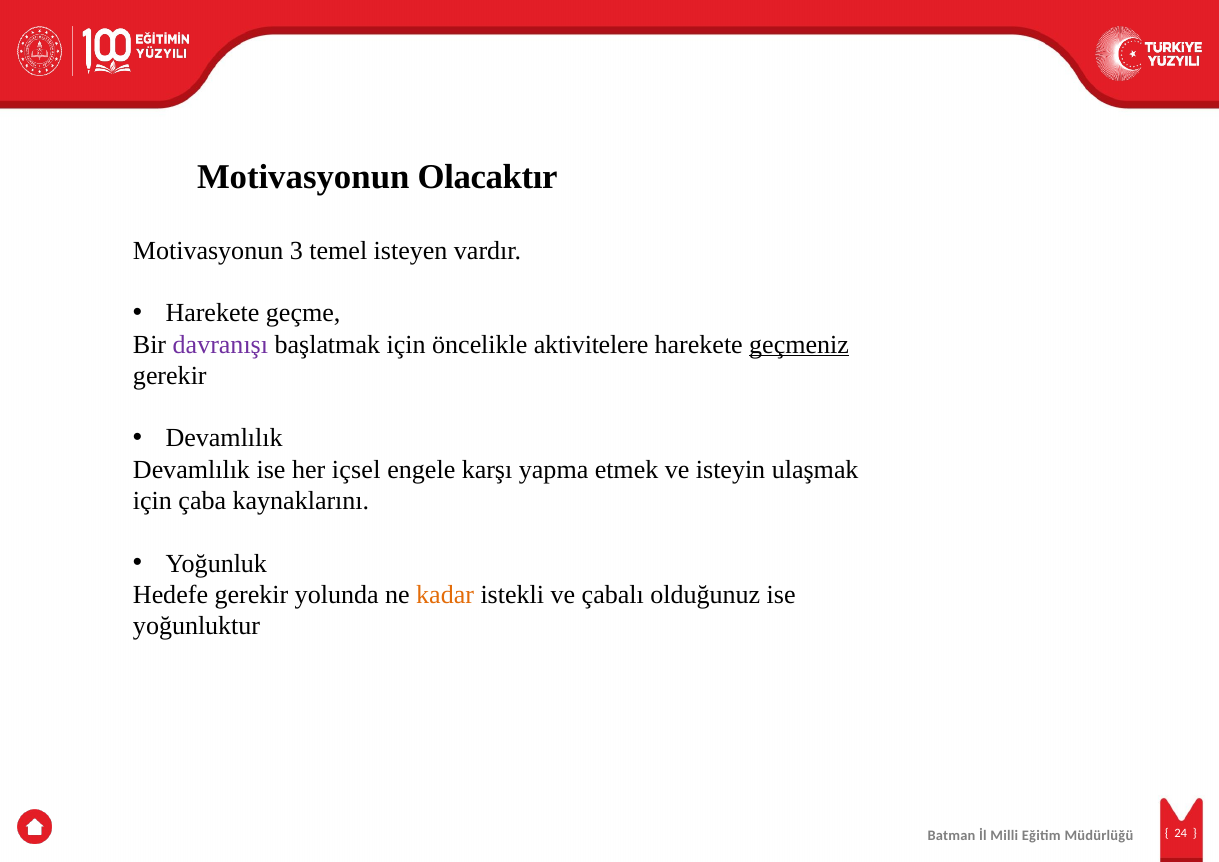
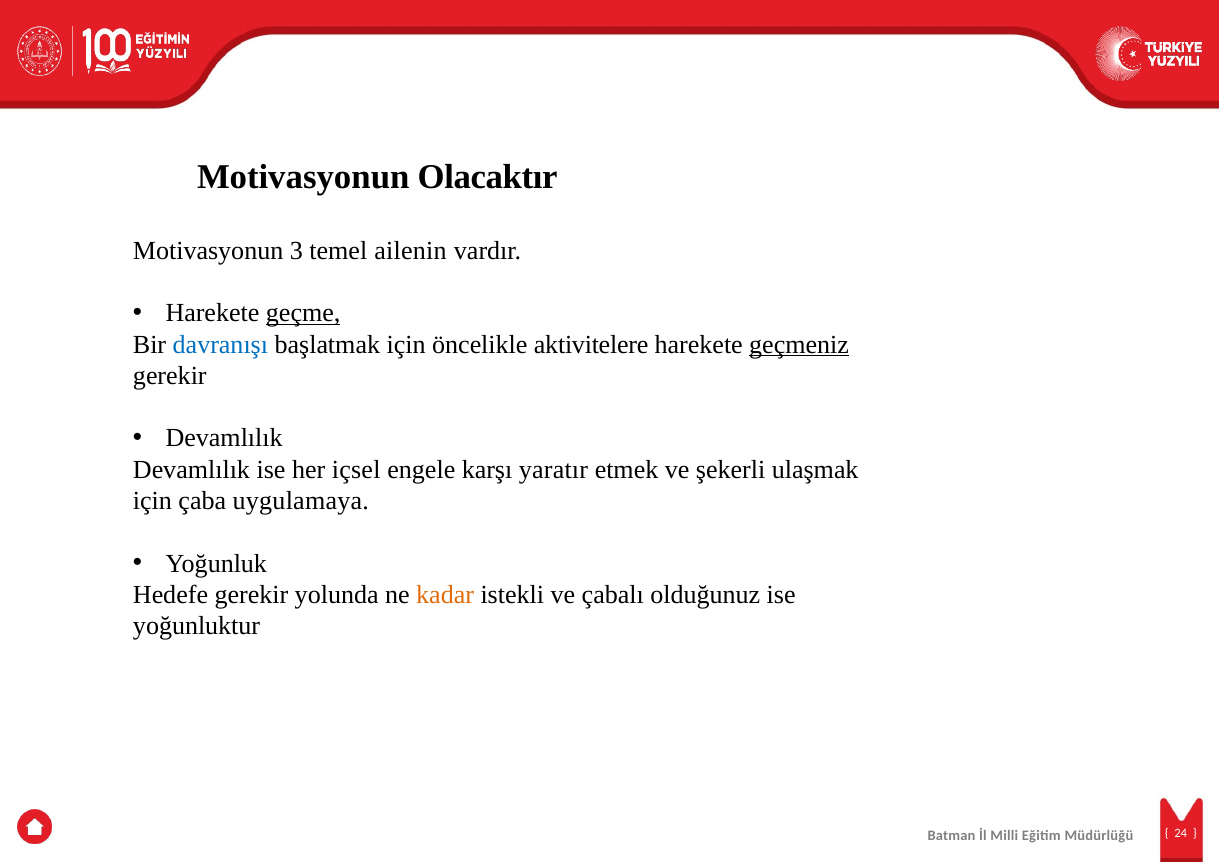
isteyen: isteyen -> ailenin (410, 251)
geçme underline: none -> present (303, 313)
davranışı colour: purple -> blue (220, 344)
yapma: yapma -> yaratır (553, 470)
isteyin: isteyin -> şekerli (731, 470)
kaynaklarını: kaynaklarını -> uygulamaya (301, 501)
